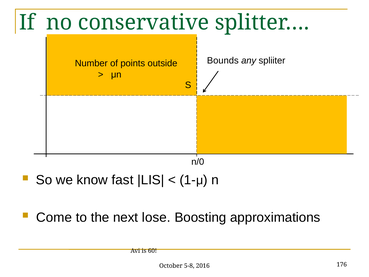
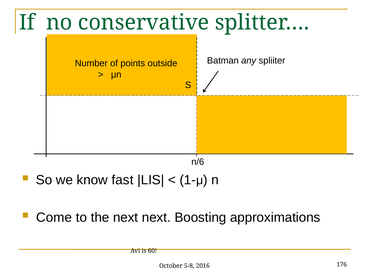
Bounds: Bounds -> Batman (223, 61)
n/0: n/0 -> n/6 (198, 162)
next lose: lose -> next (156, 217)
